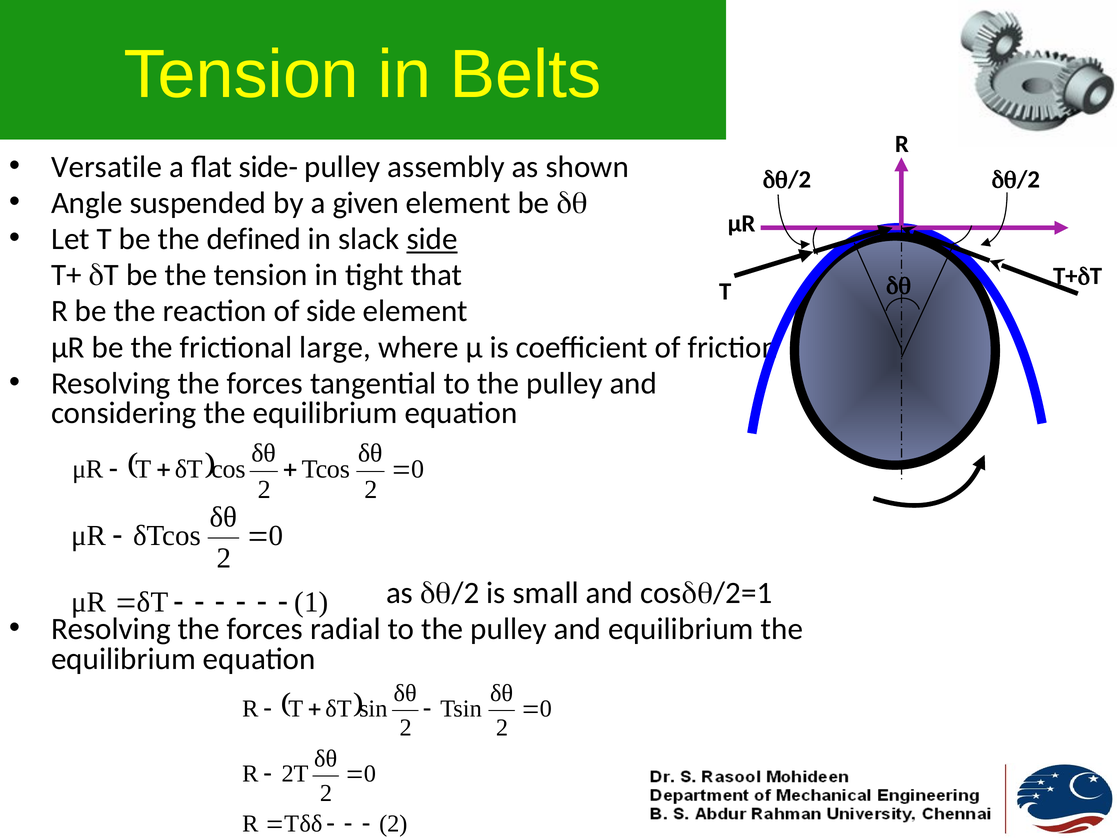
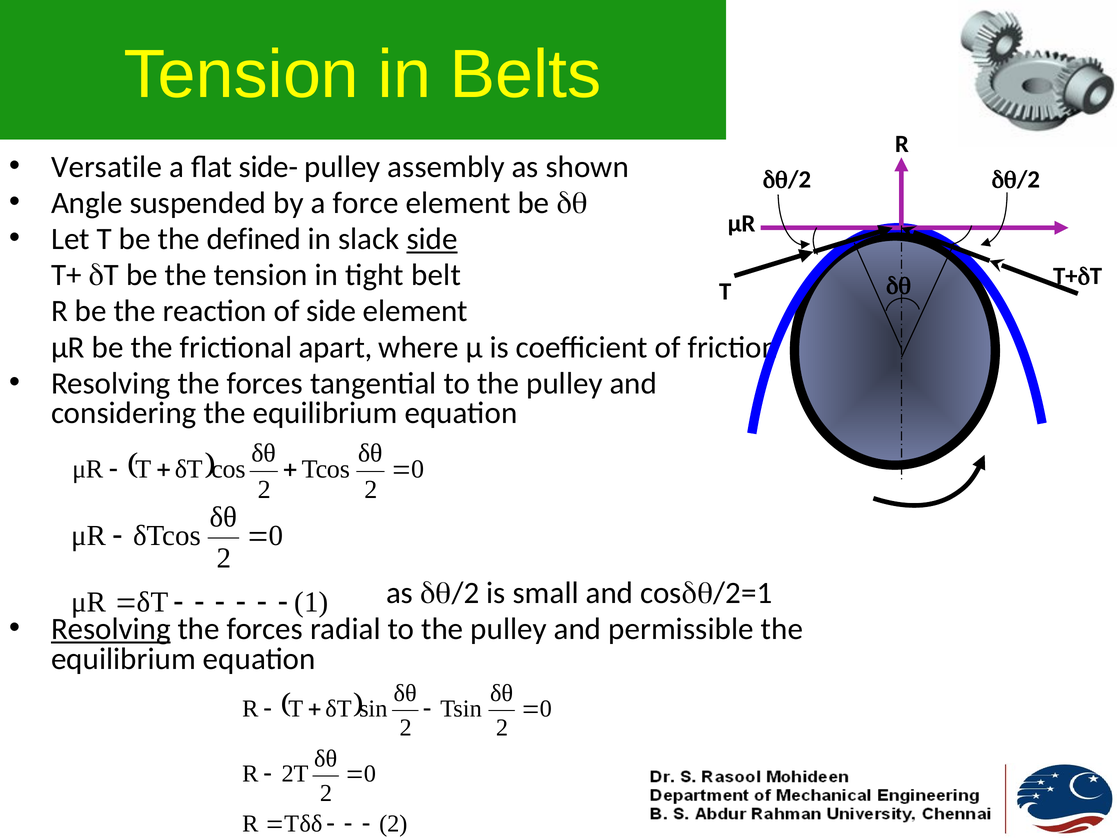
given: given -> force (366, 203)
that: that -> belt (436, 275)
large: large -> apart (336, 347)
Resolving underline: none -> present (111, 629)
and equilibrium: equilibrium -> permissible (681, 629)
